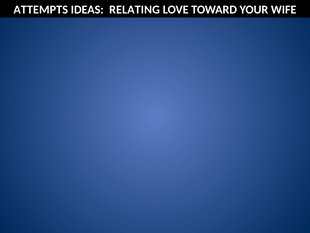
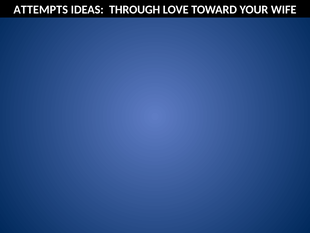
RELATING: RELATING -> THROUGH (135, 10)
